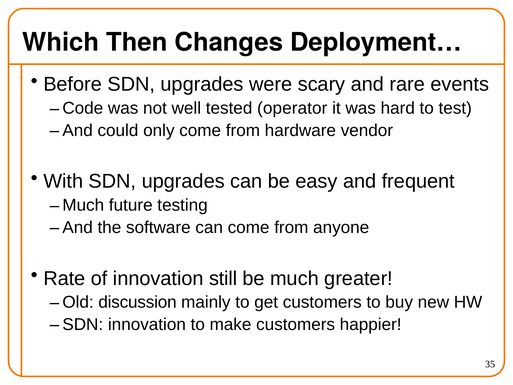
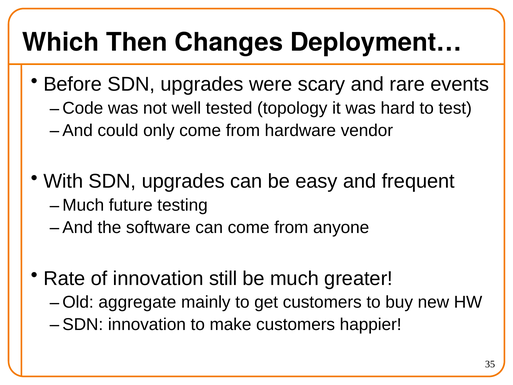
operator: operator -> topology (292, 108)
discussion: discussion -> aggregate (137, 302)
